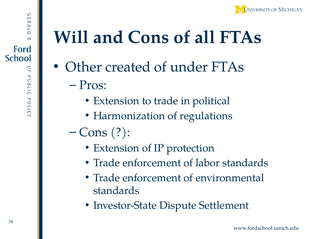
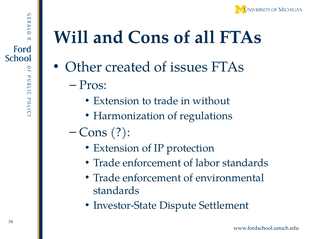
under: under -> issues (189, 67)
political: political -> without (211, 101)
